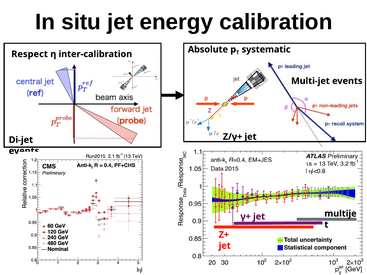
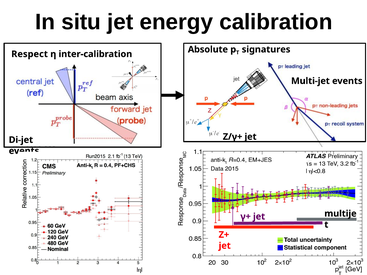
systematic: systematic -> signatures (266, 49)
